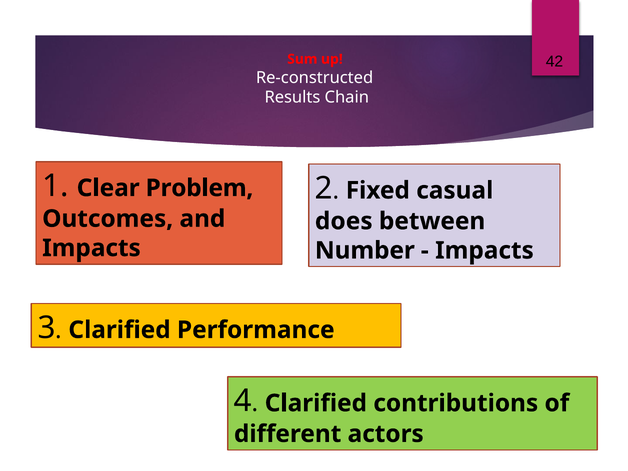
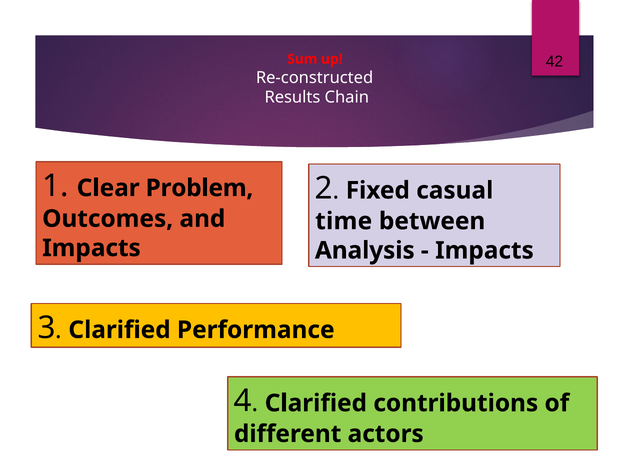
does: does -> time (344, 221)
Number: Number -> Analysis (365, 251)
